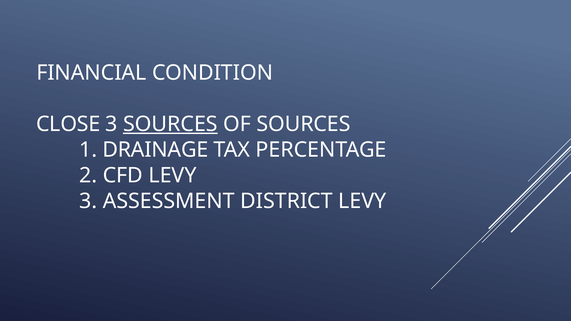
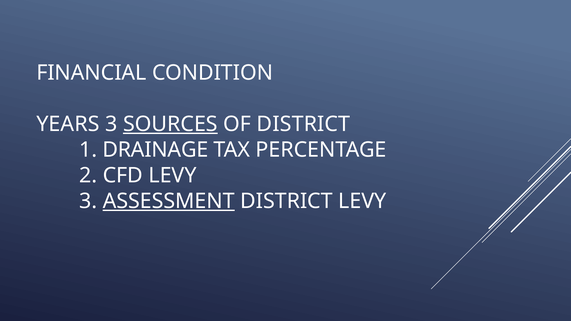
CLOSE: CLOSE -> YEARS (68, 124)
OF SOURCES: SOURCES -> DISTRICT (303, 124)
ASSESSMENT underline: none -> present (169, 201)
